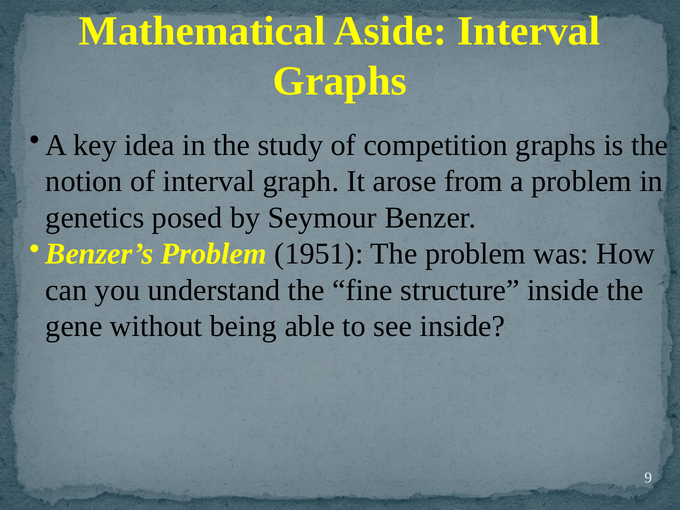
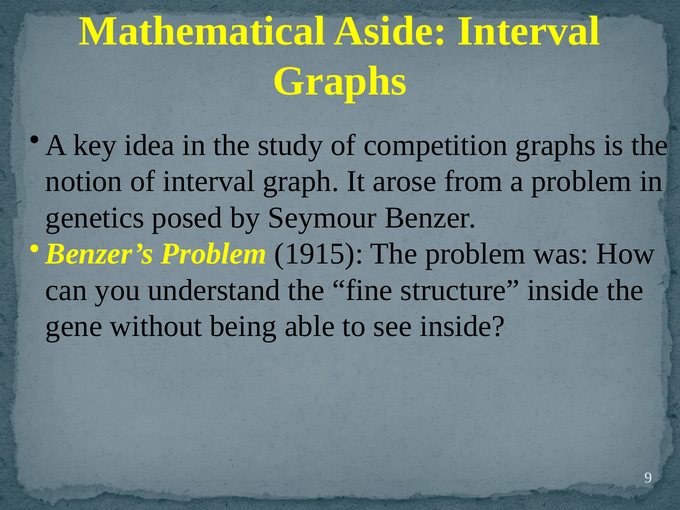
1951: 1951 -> 1915 (319, 254)
